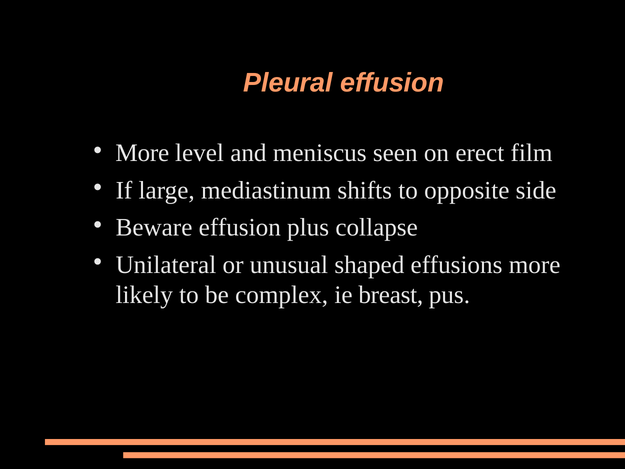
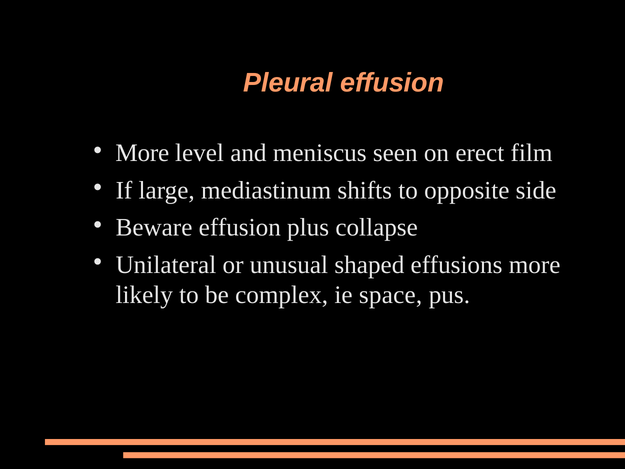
breast: breast -> space (391, 295)
